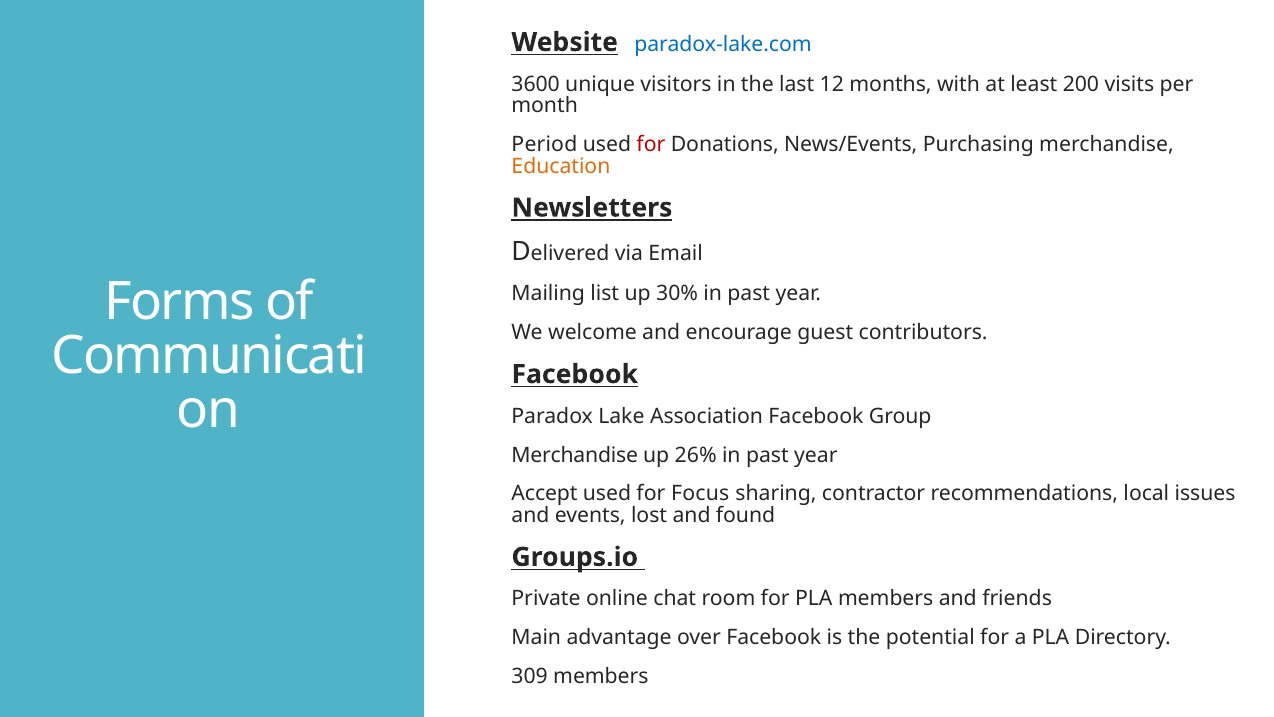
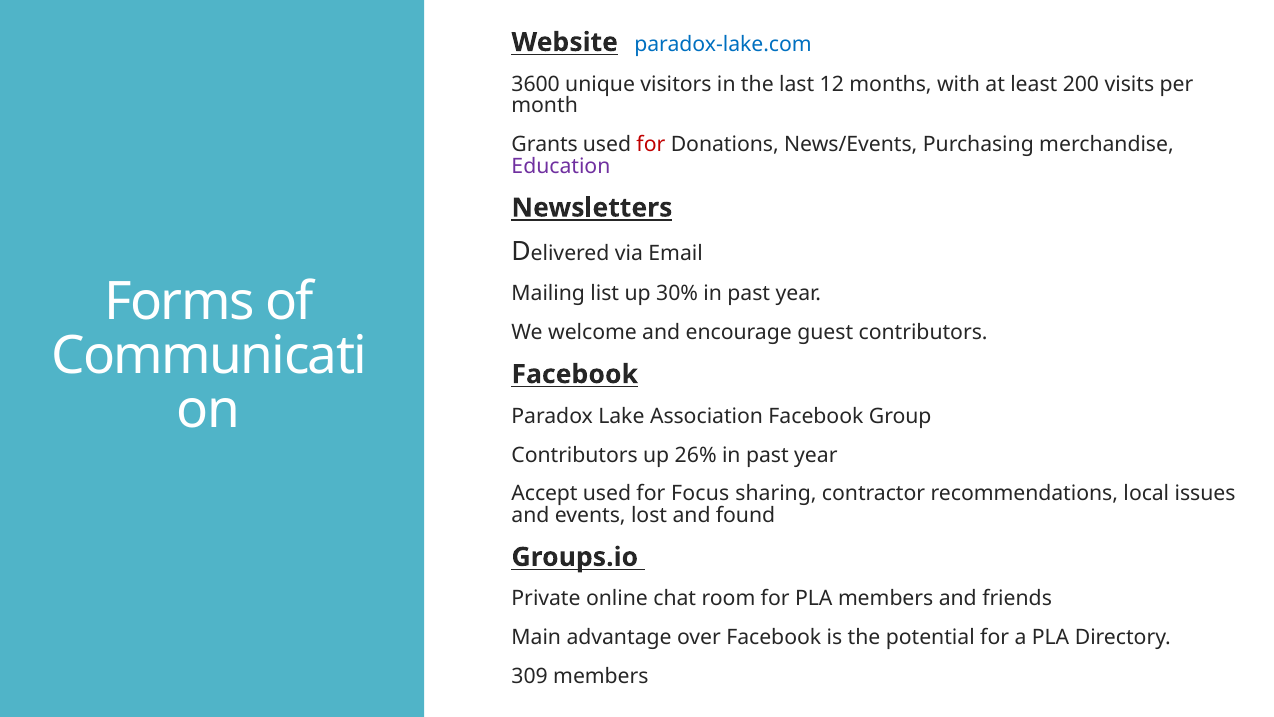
Period: Period -> Grants (545, 145)
Education colour: orange -> purple (561, 166)
Merchandise: Merchandise -> Contributors (575, 455)
